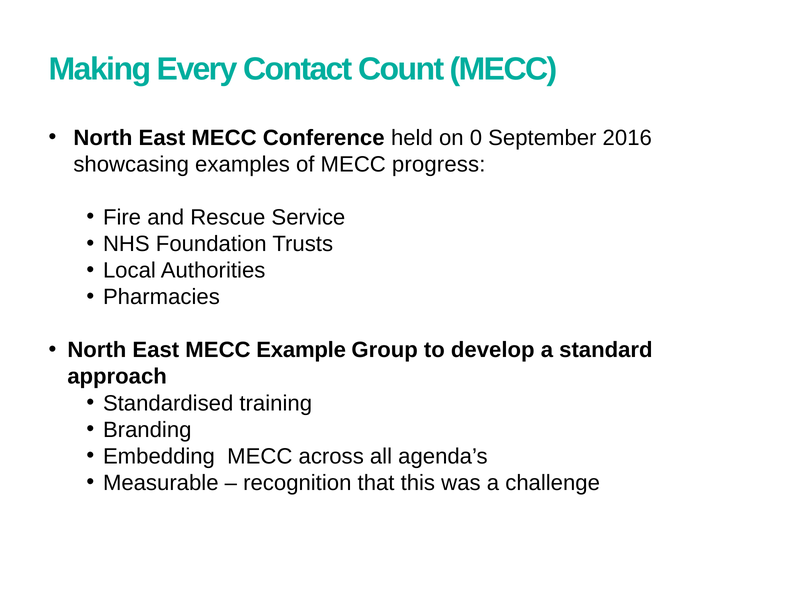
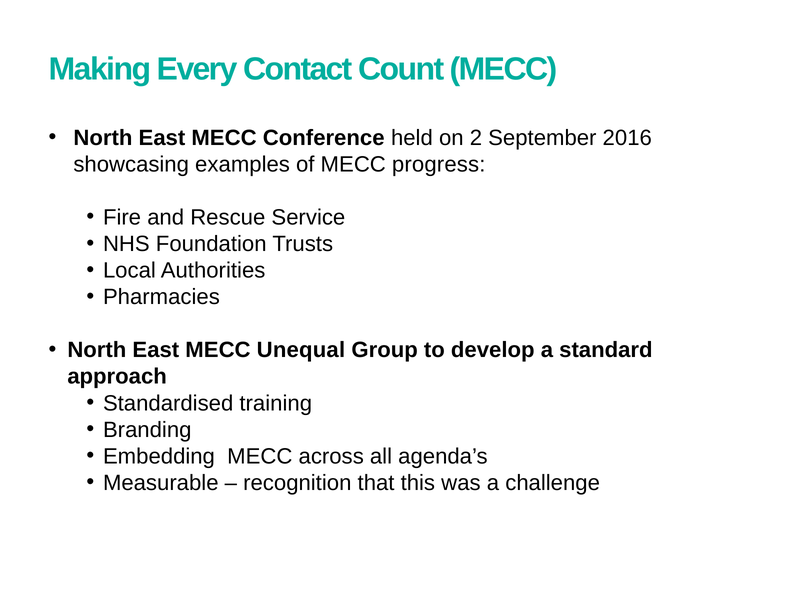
0: 0 -> 2 (476, 138)
Example: Example -> Unequal (301, 350)
